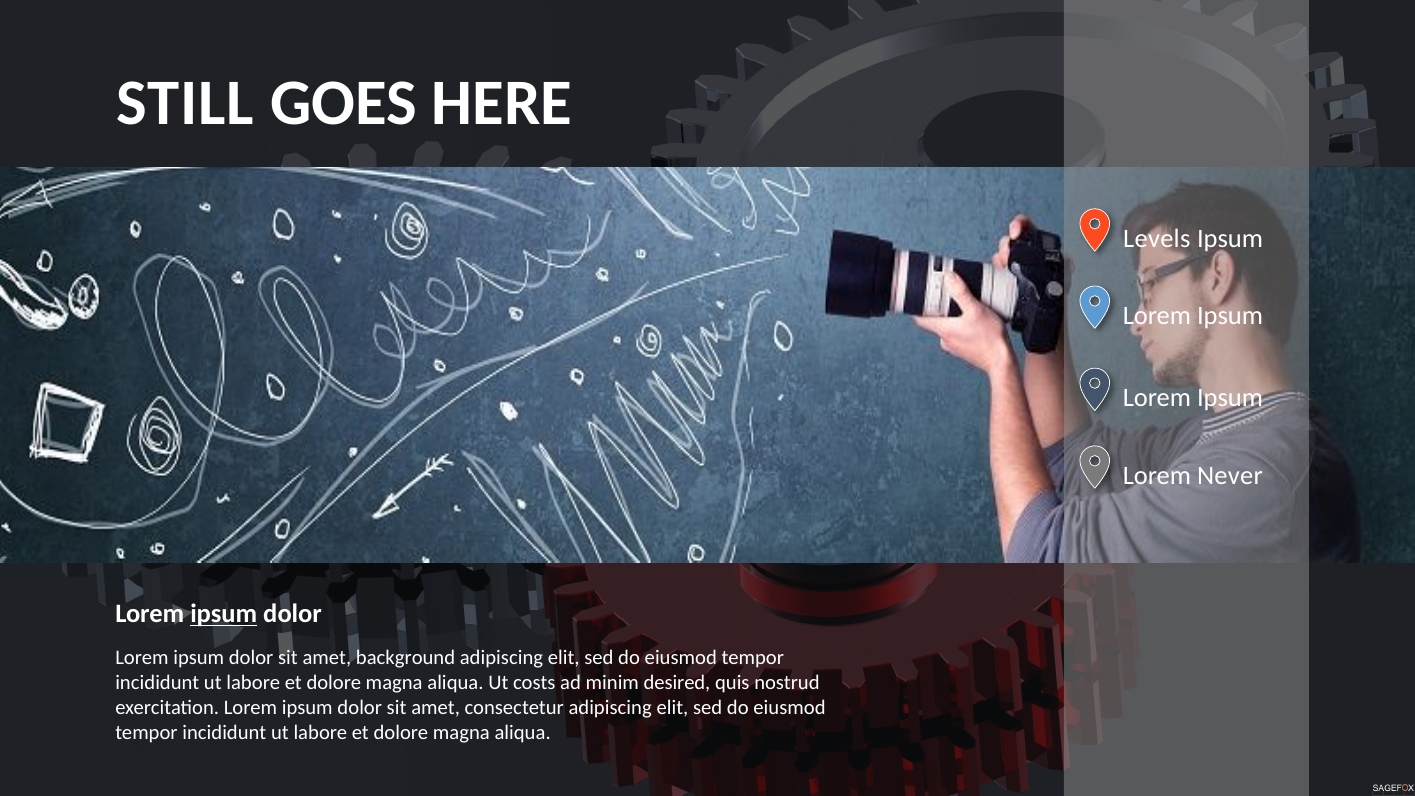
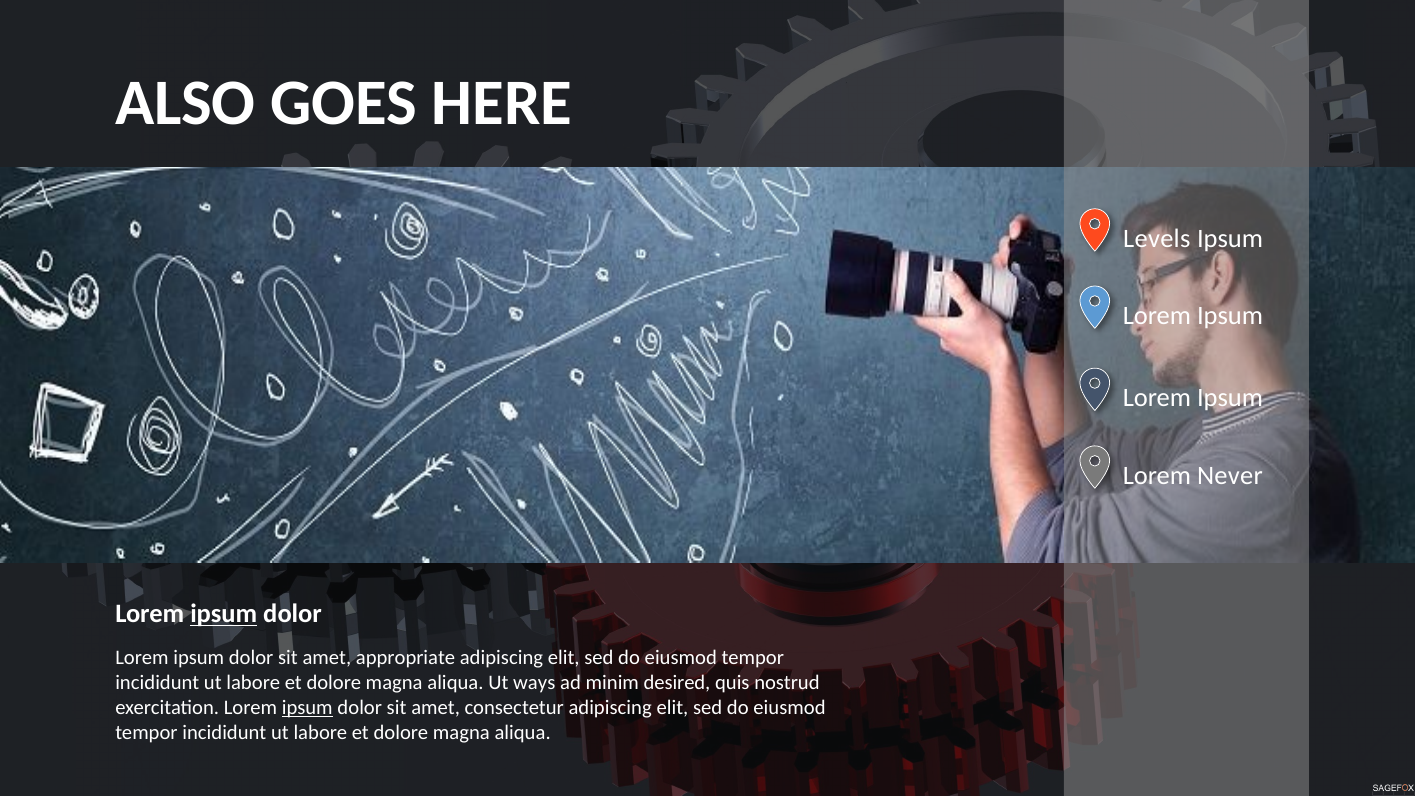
STILL: STILL -> ALSO (186, 103)
background: background -> appropriate (406, 658)
costs: costs -> ways (534, 683)
ipsum underline: none -> present (307, 707)
